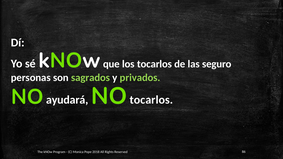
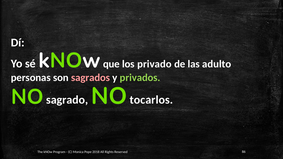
los tocarlos: tocarlos -> privado (154, 64)
seguro: seguro -> adulto (217, 64)
sagrados colour: light green -> pink (91, 78)
ayudará: ayudará -> sagrado (67, 100)
